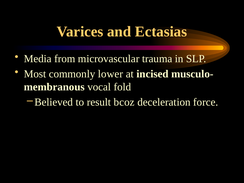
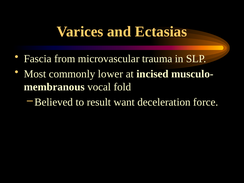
Media: Media -> Fascia (38, 59)
bcoz: bcoz -> want (124, 102)
